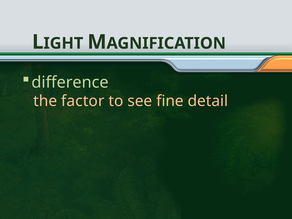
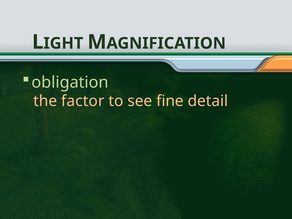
difference: difference -> obligation (70, 82)
